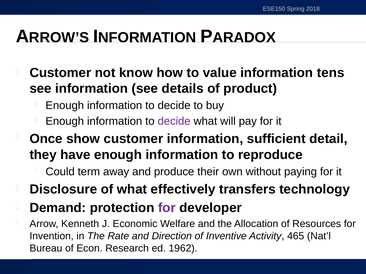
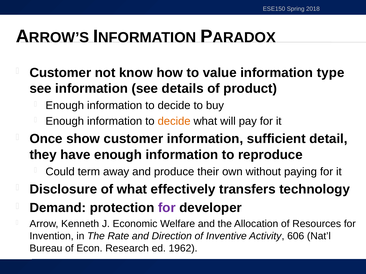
tens: tens -> type (331, 73)
decide colour: purple -> orange (174, 121)
465: 465 -> 606 (296, 236)
